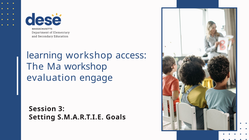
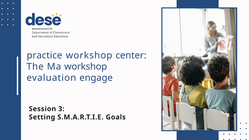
learning: learning -> practice (44, 56)
access: access -> center (131, 56)
